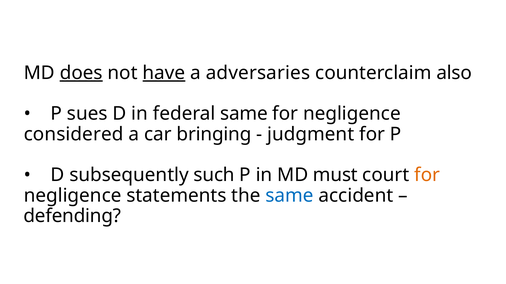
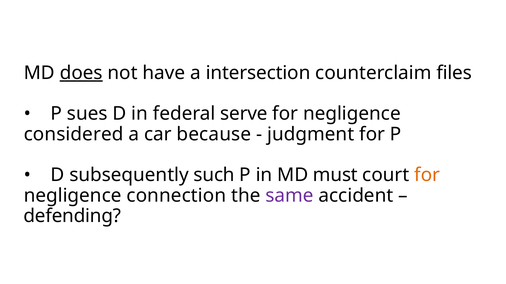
have underline: present -> none (164, 73)
adversaries: adversaries -> intersection (258, 73)
also: also -> files (454, 73)
federal same: same -> serve (244, 114)
bringing: bringing -> because (214, 134)
statements: statements -> connection (176, 196)
same colour: blue -> purple (290, 196)
